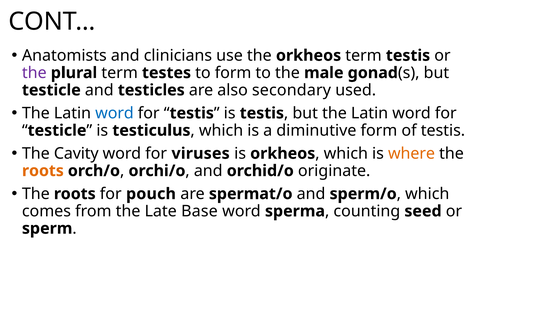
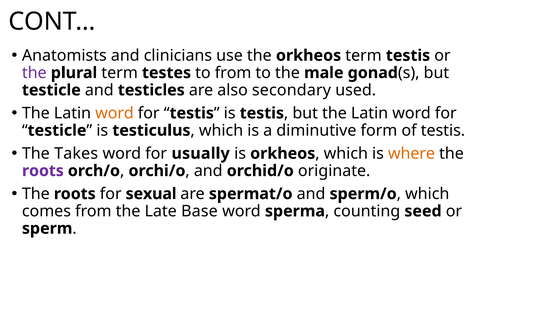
to form: form -> from (233, 73)
word colour: blue -> orange (115, 113)
Cavity: Cavity -> Takes (76, 154)
viruses: viruses -> usually (201, 154)
roots colour: orange -> purple (43, 171)
pouch: pouch -> sexual (151, 194)
